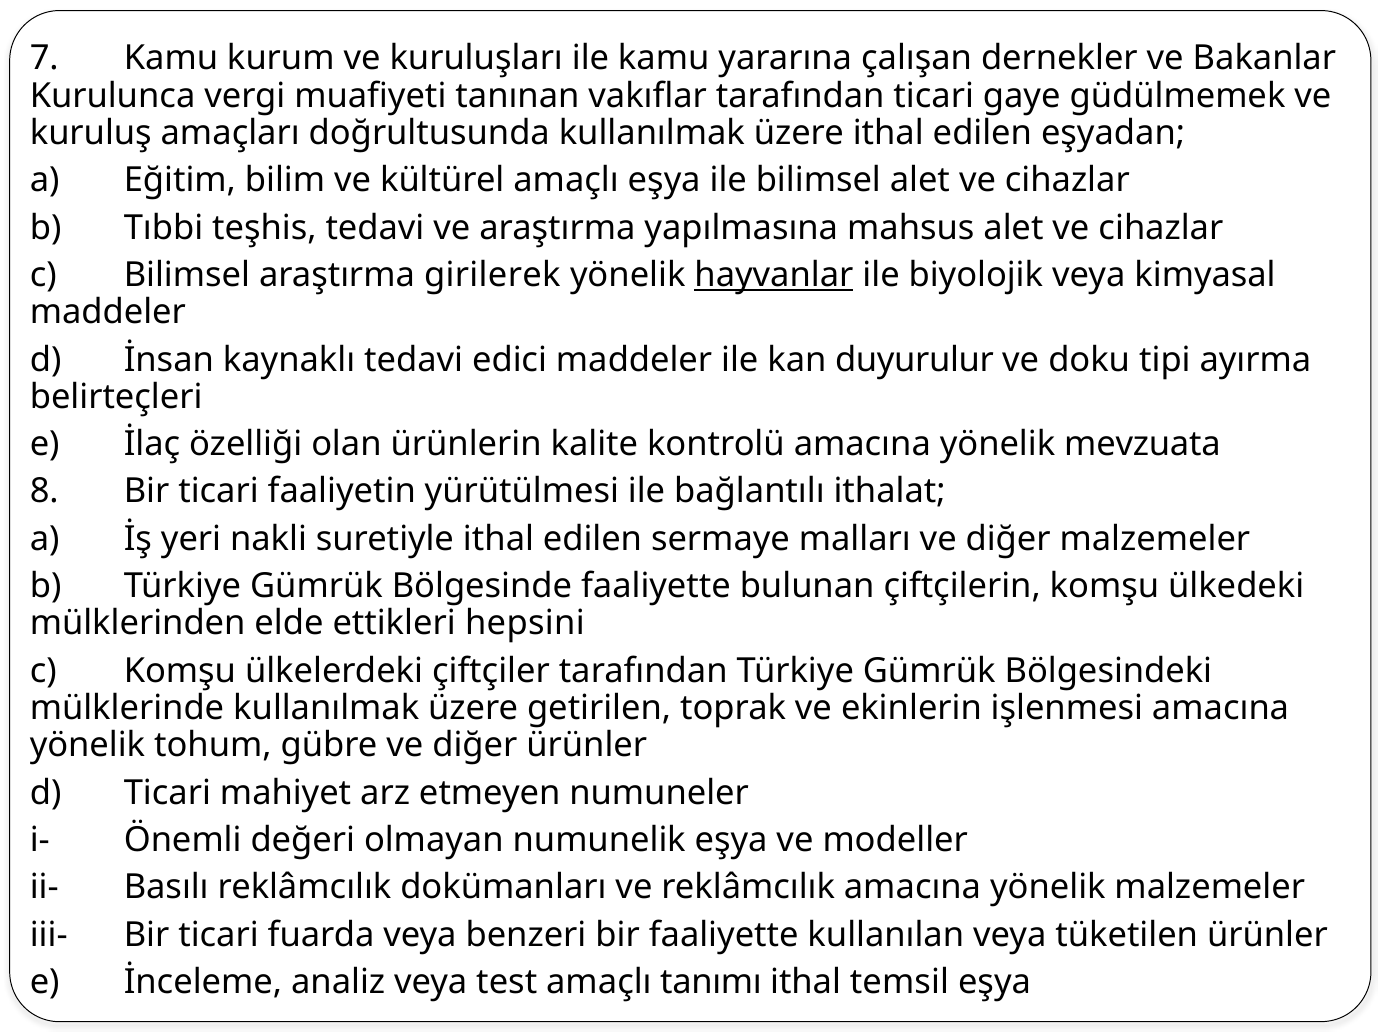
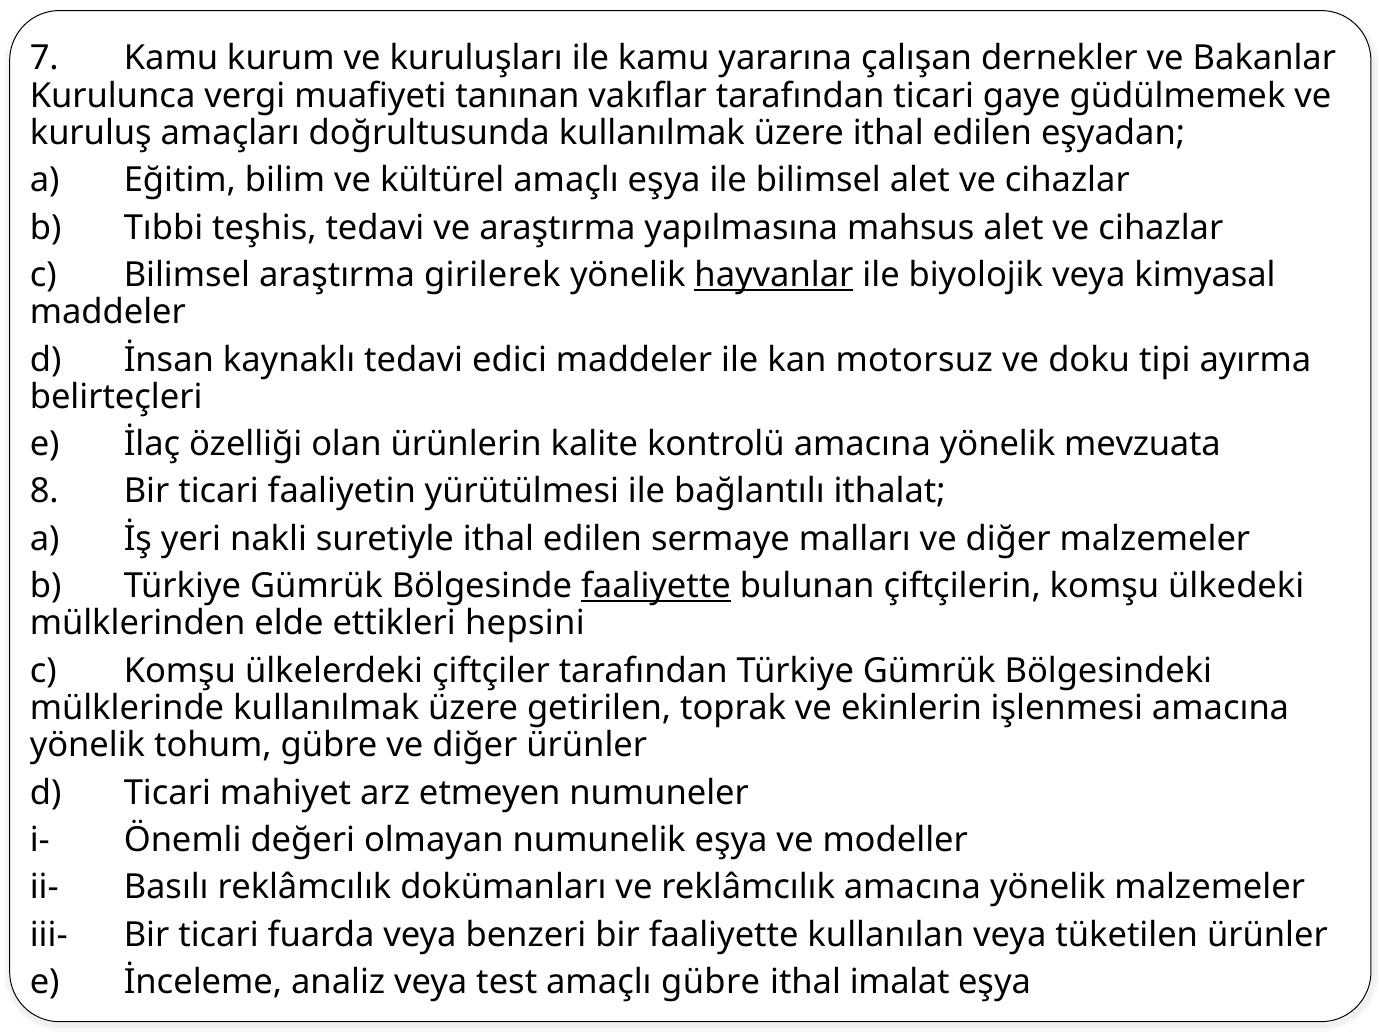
duyurulur: duyurulur -> motorsuz (914, 360)
faaliyette underline: none -> present (656, 586)
amaçlı tanımı: tanımı -> gübre (711, 982)
temsil: temsil -> imalat (900, 982)
